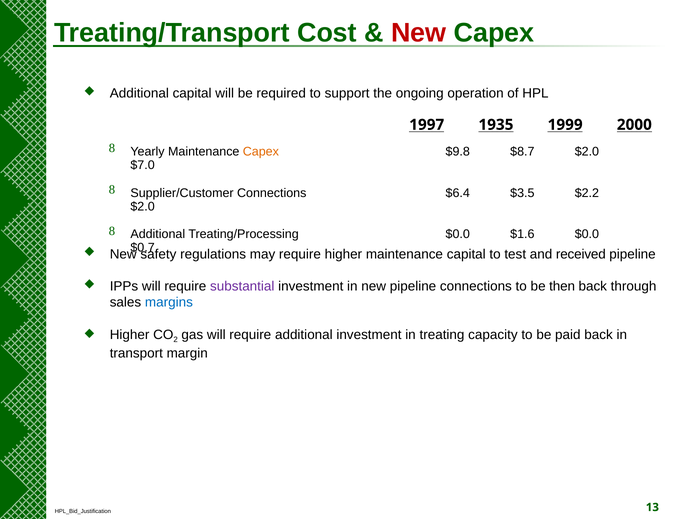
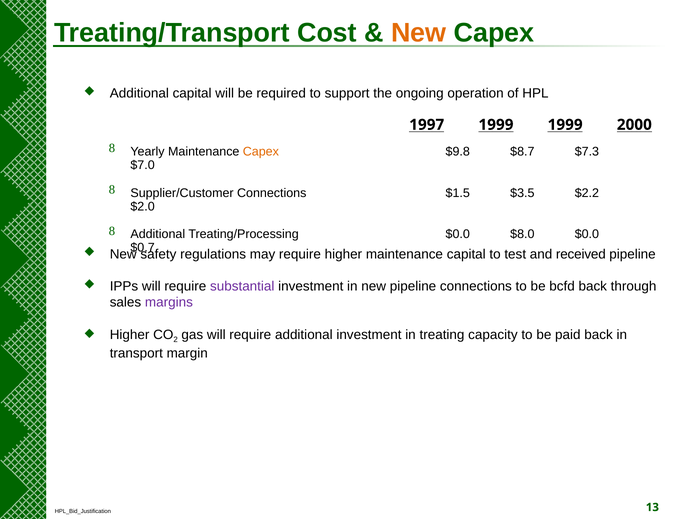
New colour: red -> orange (419, 33)
1997 1935: 1935 -> 1999 (496, 125)
$8.7 $2.0: $2.0 -> $7.3 (587, 152)
$6.4: $6.4 -> $1.5 (458, 193)
$1.6: $1.6 -> $8.0 (522, 234)
then: then -> bcfd (562, 286)
margins colour: blue -> purple (169, 303)
